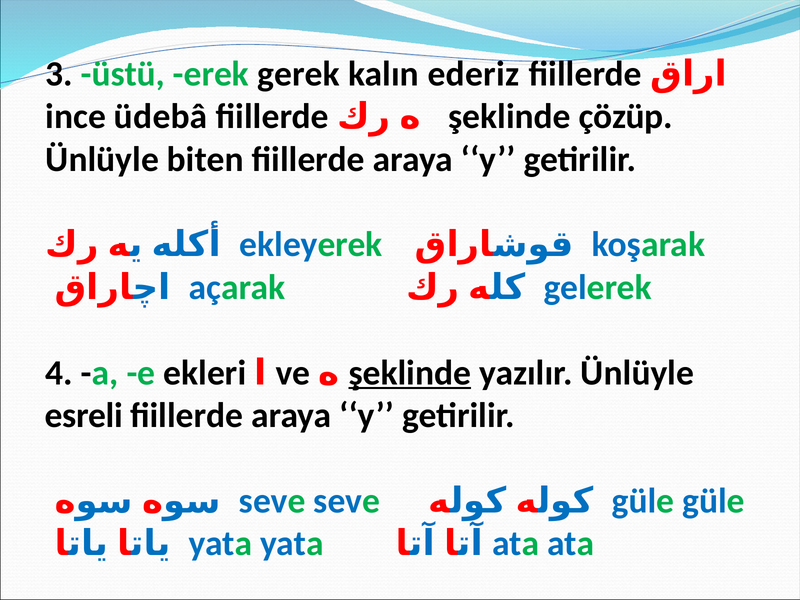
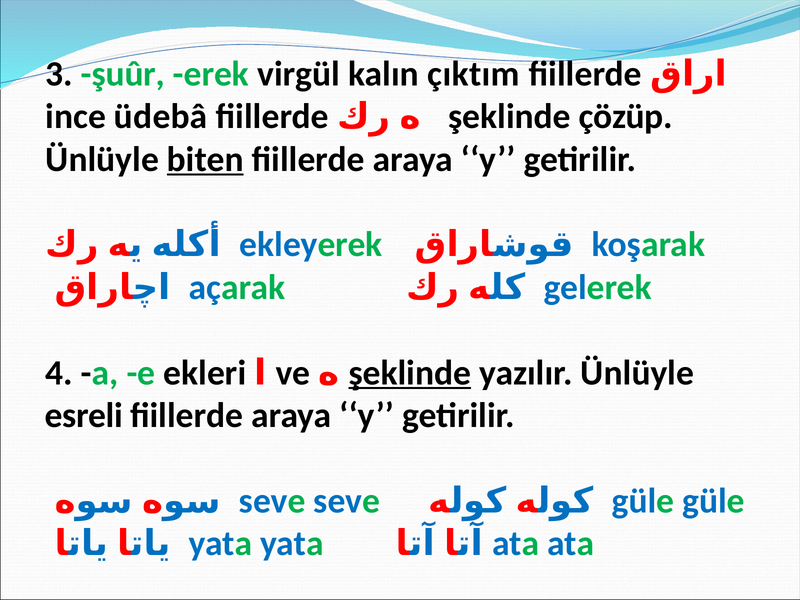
üstü: üstü -> şuûr (123, 74)
gerek: gerek -> virgül (299, 74)
ederiz: ederiz -> çıktım (474, 74)
biten underline: none -> present (205, 159)
